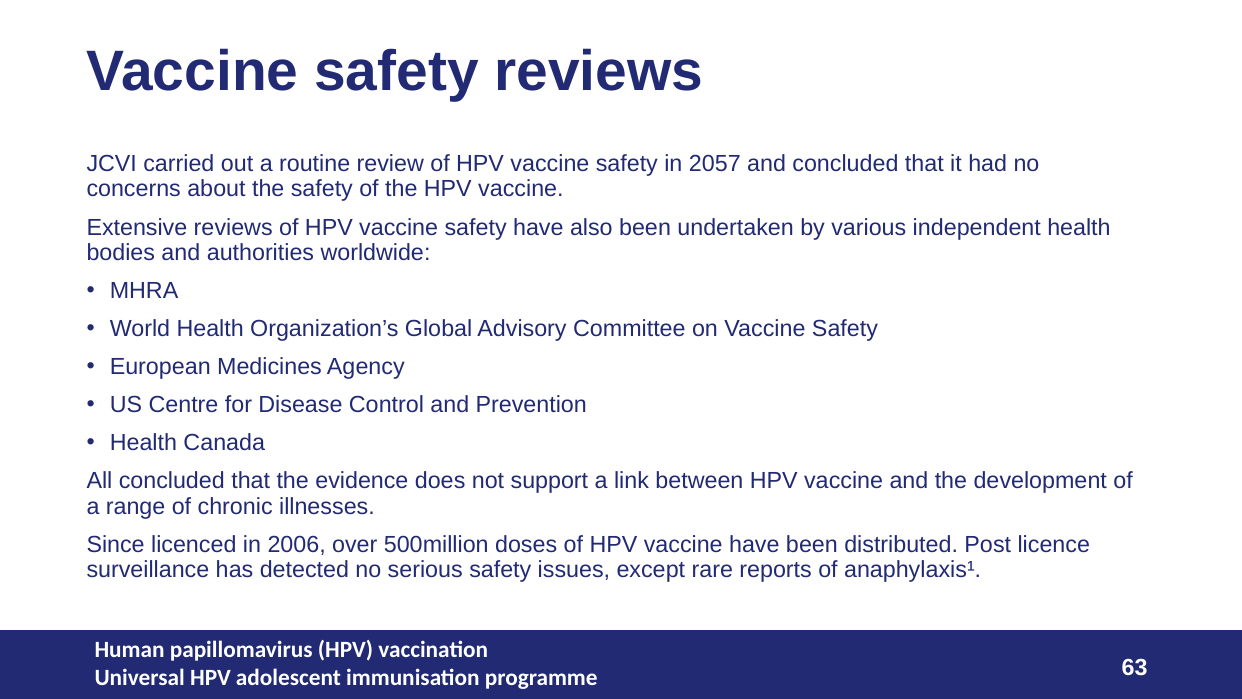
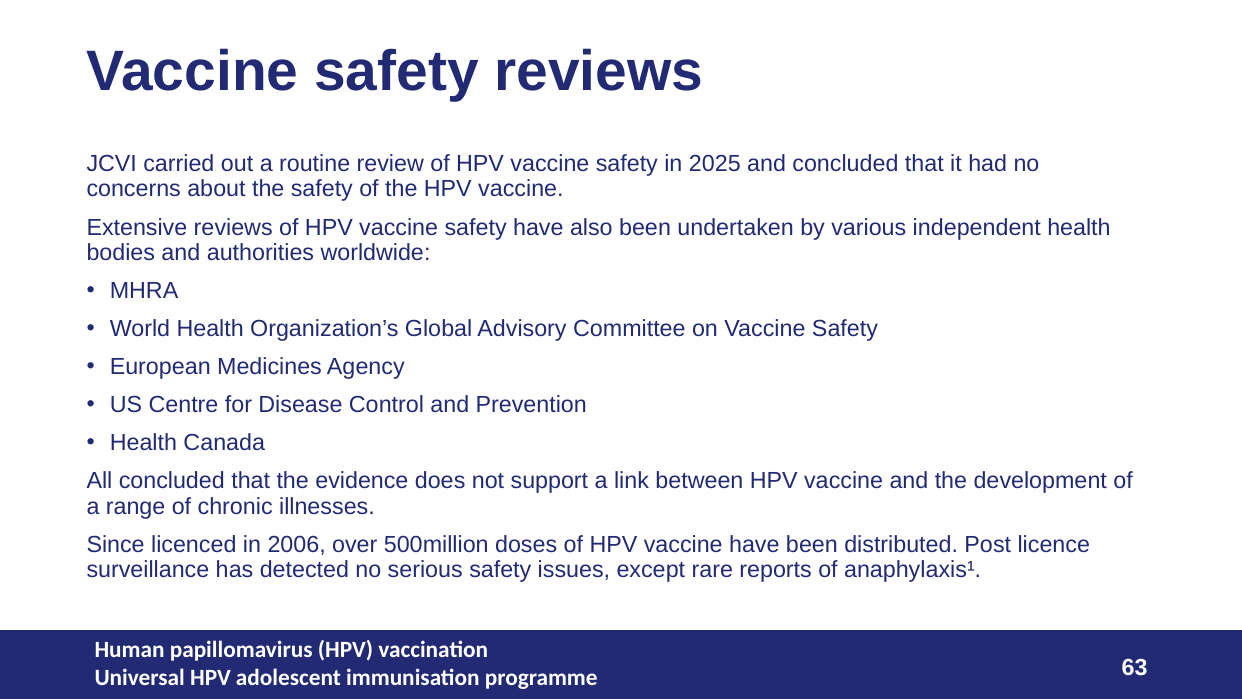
2057: 2057 -> 2025 (715, 164)
